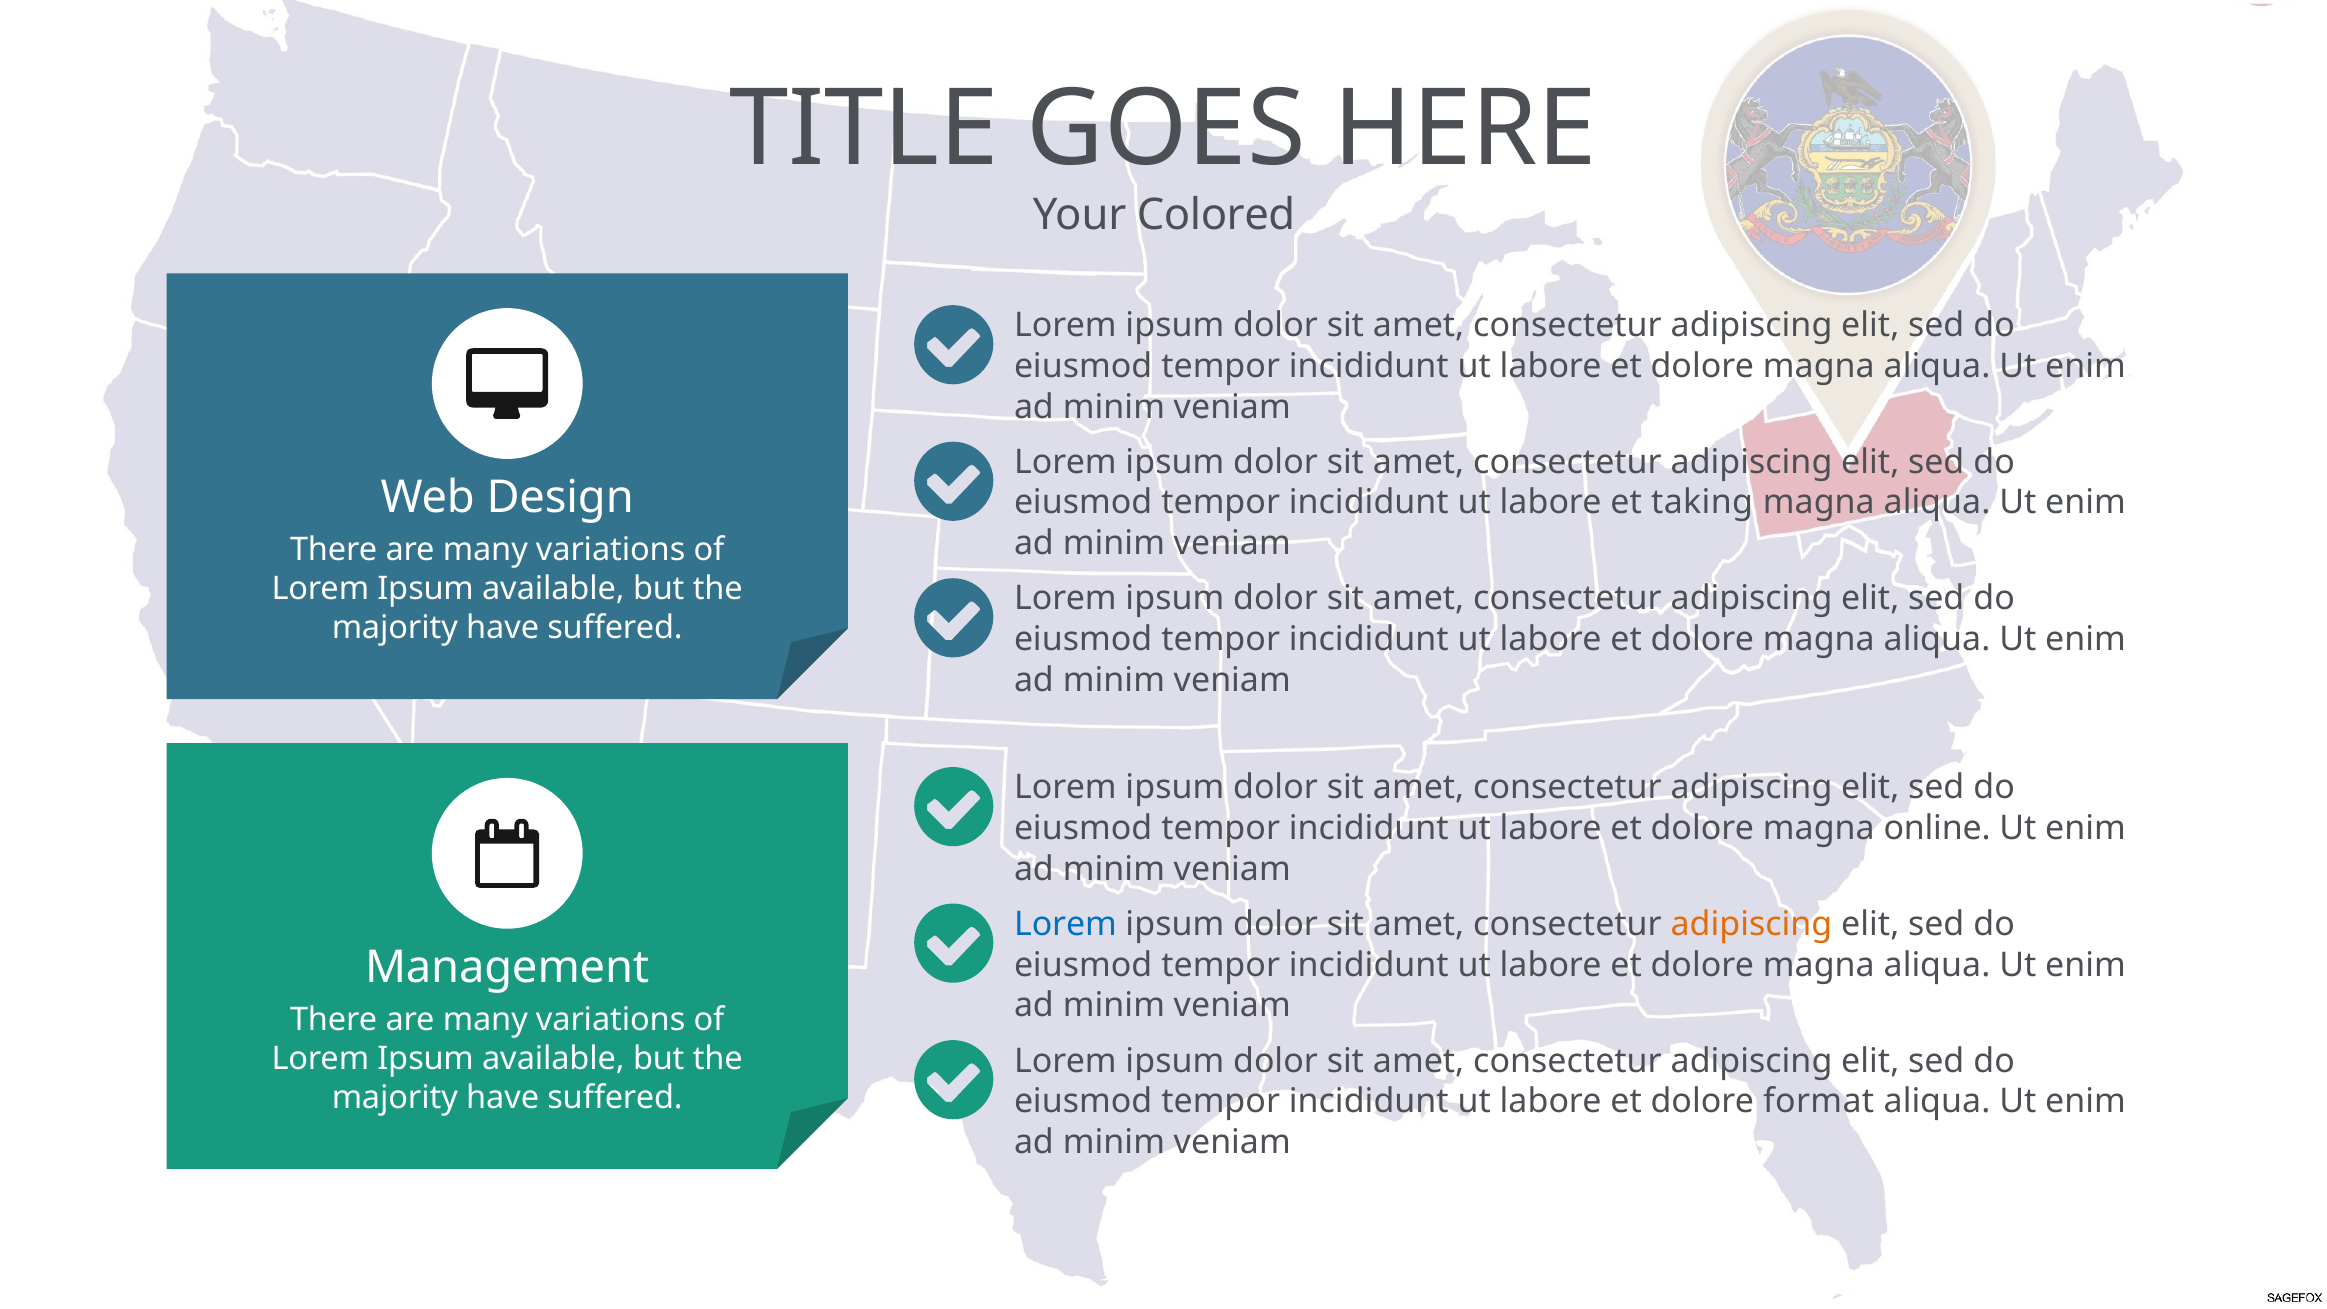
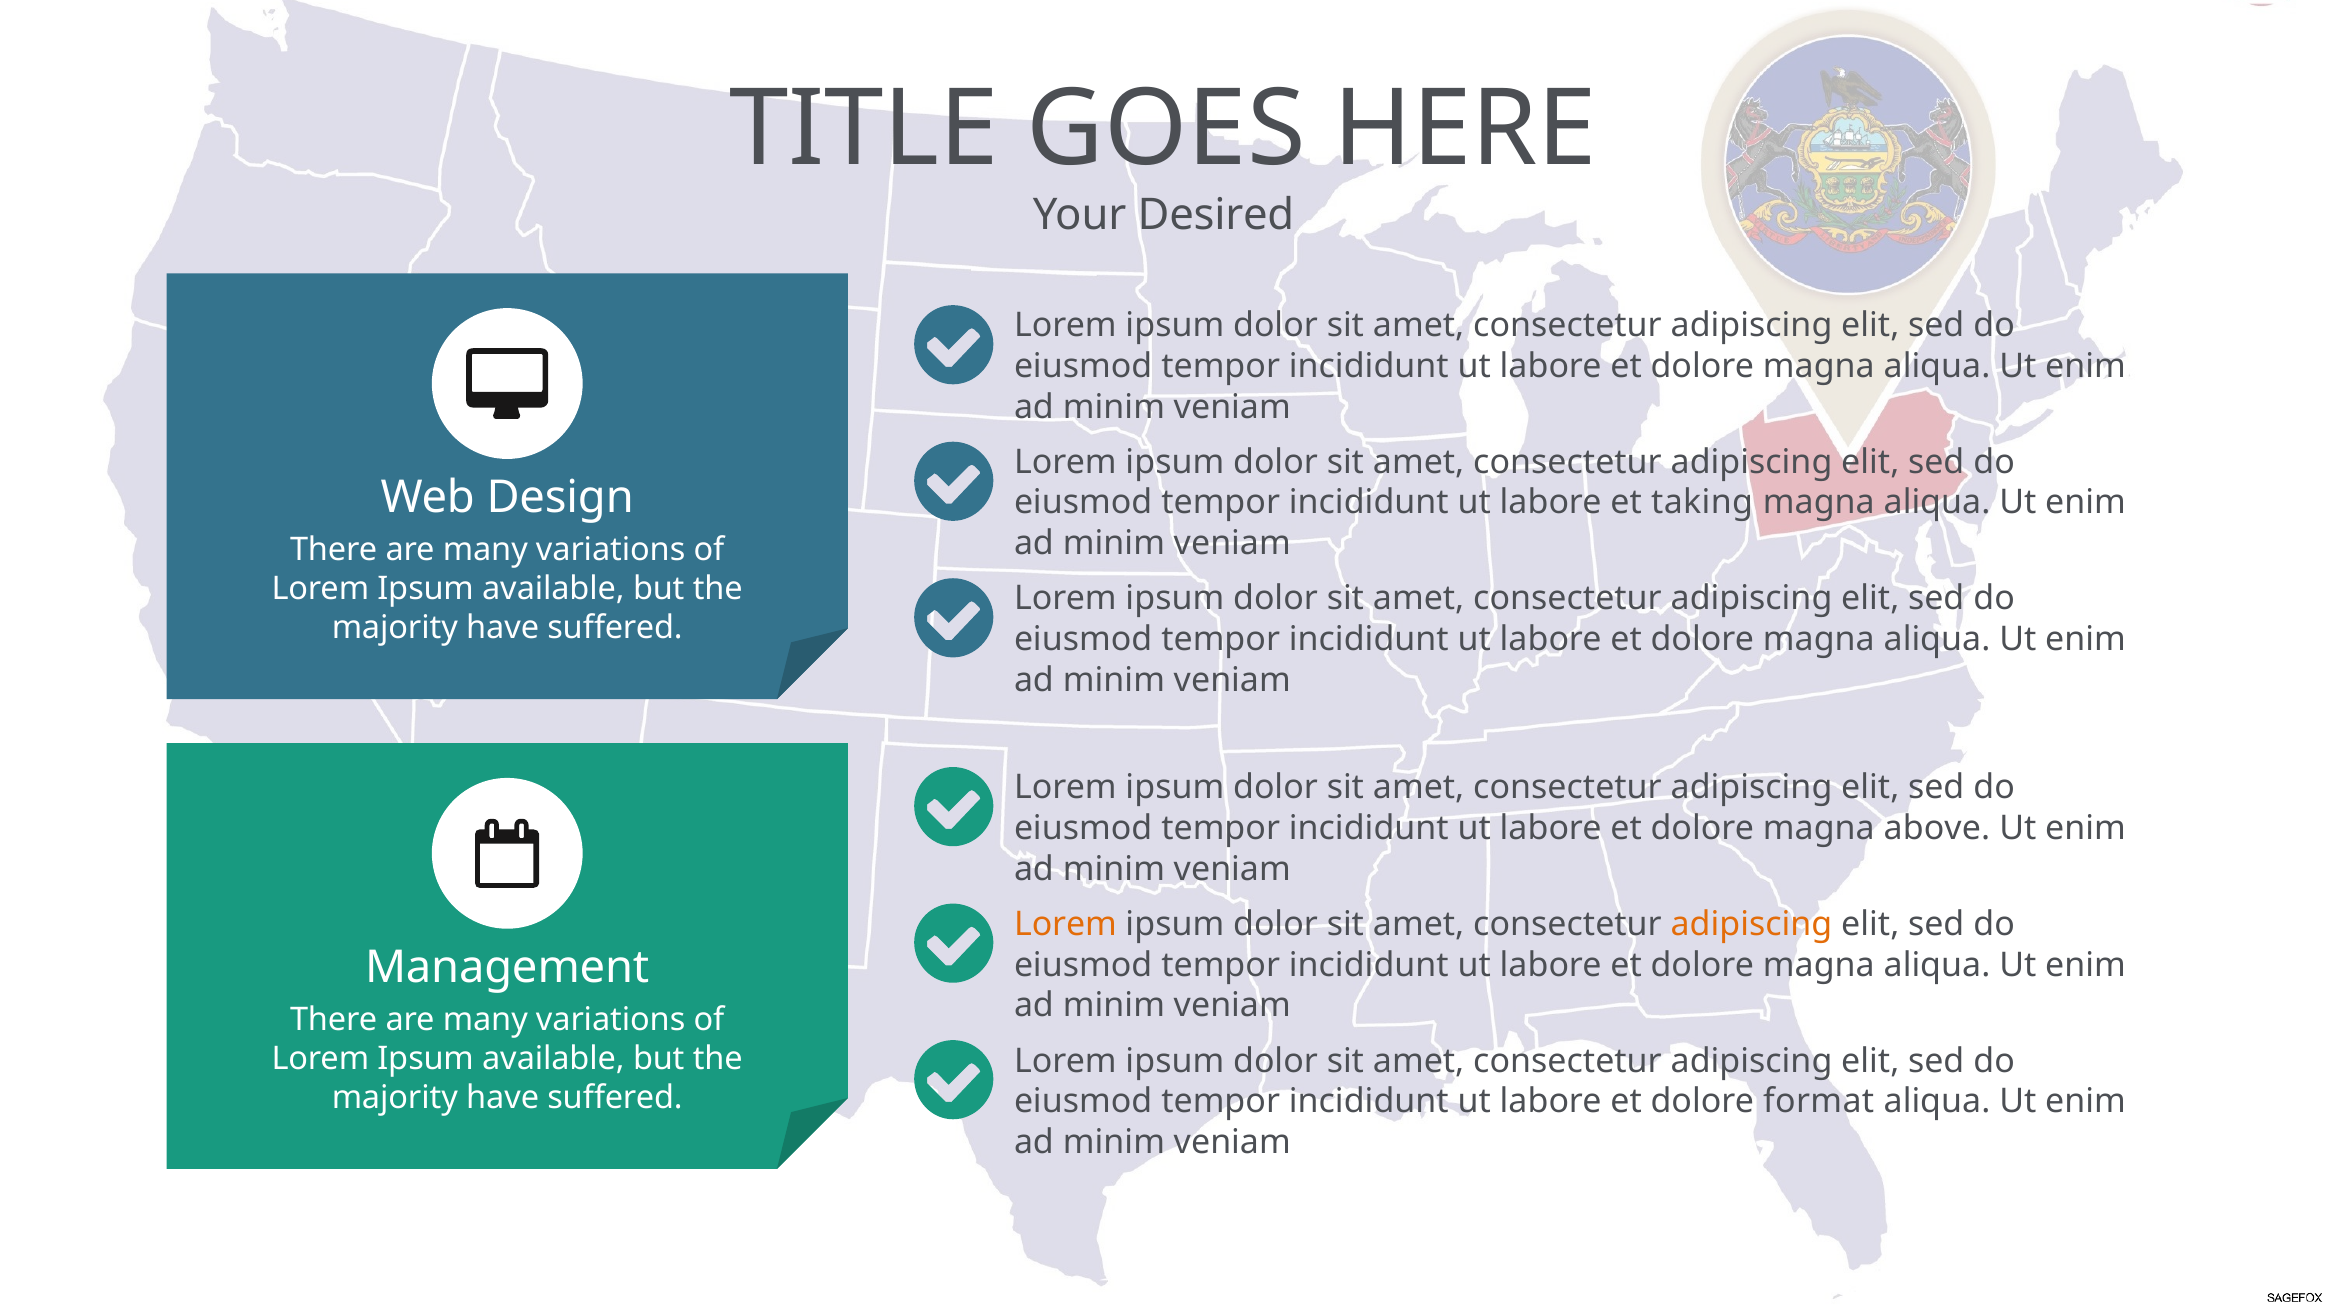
Colored: Colored -> Desired (1216, 215)
online: online -> above (1937, 828)
Lorem colour: blue -> orange (1065, 924)
